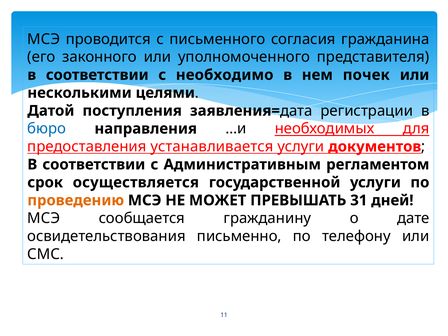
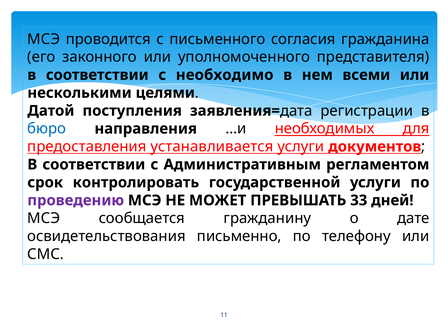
почек: почек -> всеми (366, 75)
осуществляется: осуществляется -> контролировать (136, 182)
проведению colour: orange -> purple (76, 200)
31: 31 -> 33 (359, 200)
